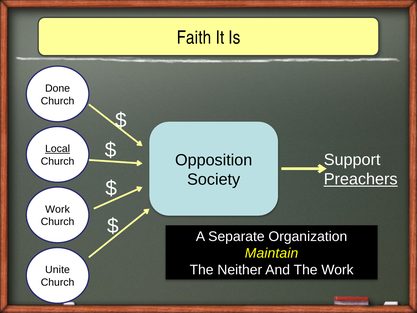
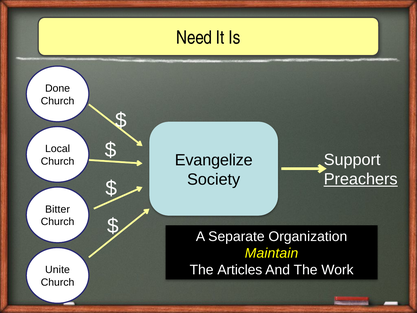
Faith: Faith -> Need (194, 38)
Local underline: present -> none (58, 149)
Opposition: Opposition -> Evangelize (214, 160)
Work: Work -> Bitter (58, 209)
Neither: Neither -> Articles (240, 270)
